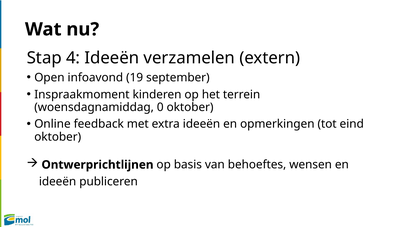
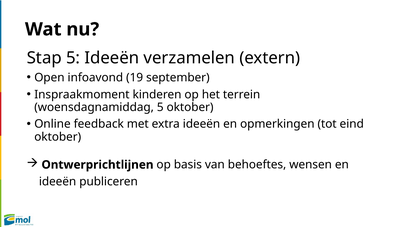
Stap 4: 4 -> 5 (73, 58)
woensdagnamiddag 0: 0 -> 5 (160, 107)
